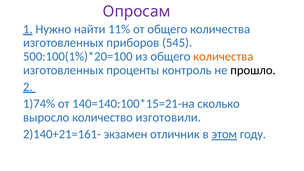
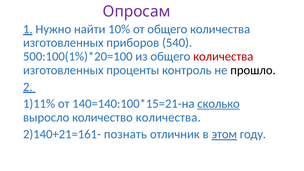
11%: 11% -> 10% (119, 29)
545: 545 -> 540 (177, 43)
количества colour: orange -> red (223, 56)
1)74%: 1)74% -> 1)11% (39, 104)
сколько underline: none -> present (219, 104)
количество изготовили: изготовили -> количества (168, 117)
экзамен: экзамен -> познать (125, 134)
